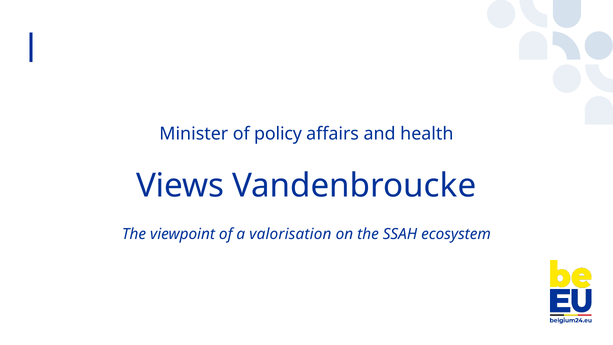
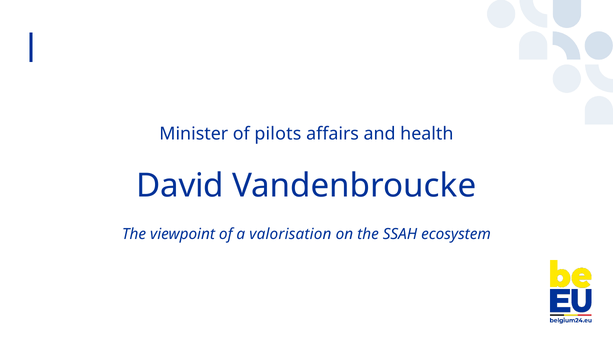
policy: policy -> pilots (278, 134)
Views: Views -> David (180, 186)
